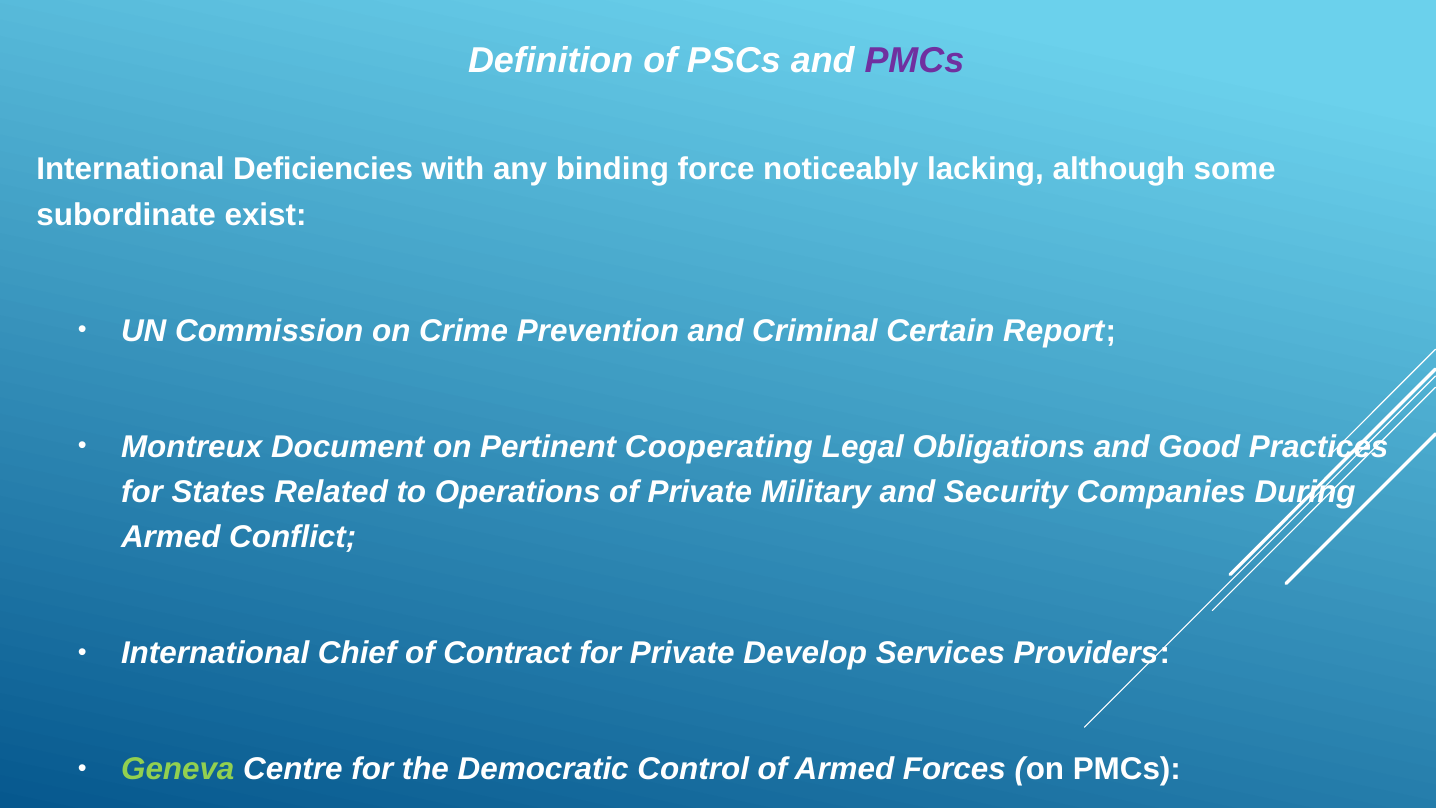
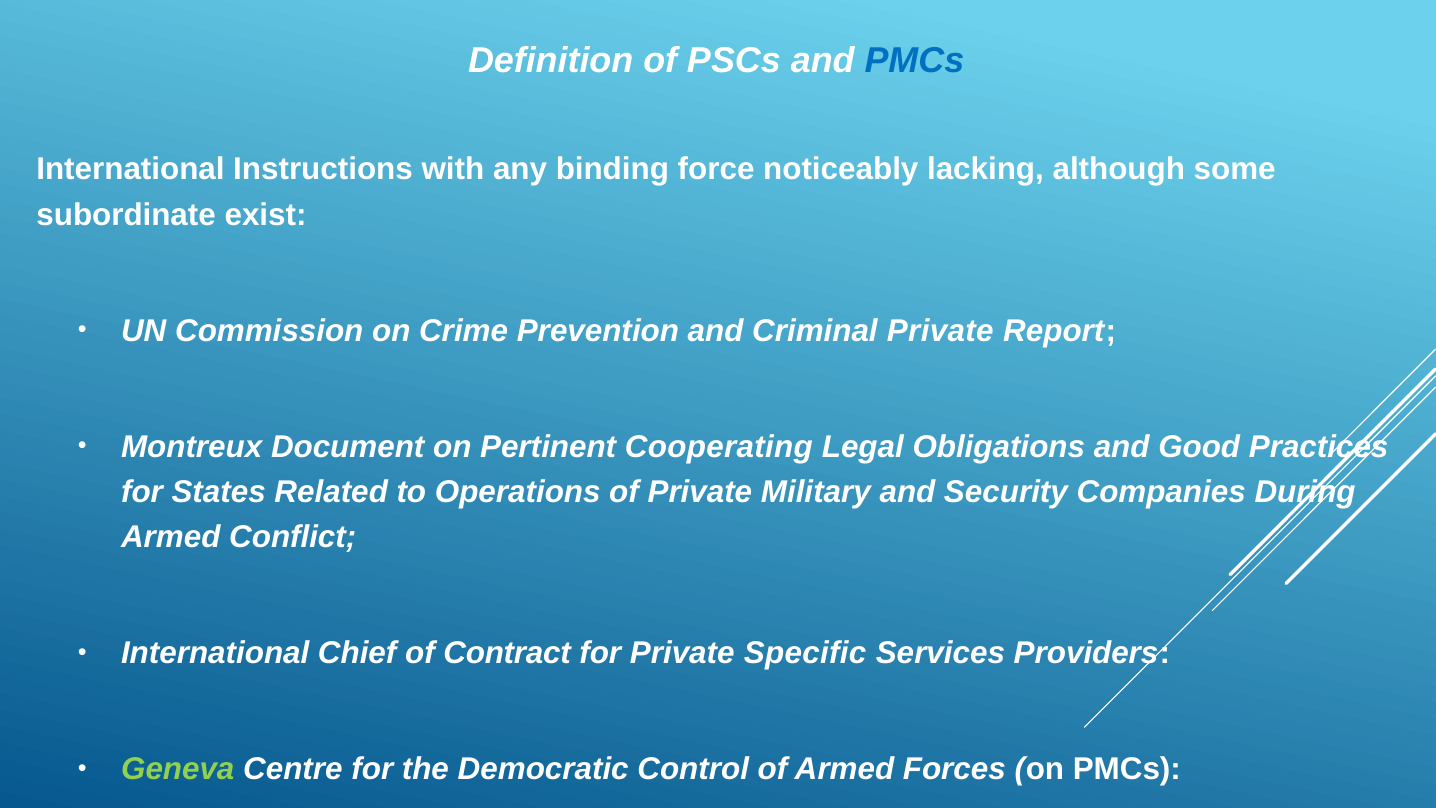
PMCs colour: purple -> blue (914, 60)
Deficiencies: Deficiencies -> Instructions (323, 169)
Criminal Certain: Certain -> Private (940, 331)
Develop: Develop -> Specific (805, 653)
